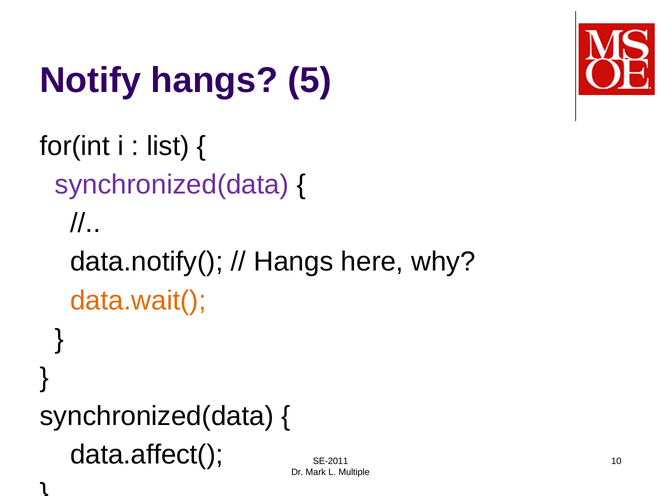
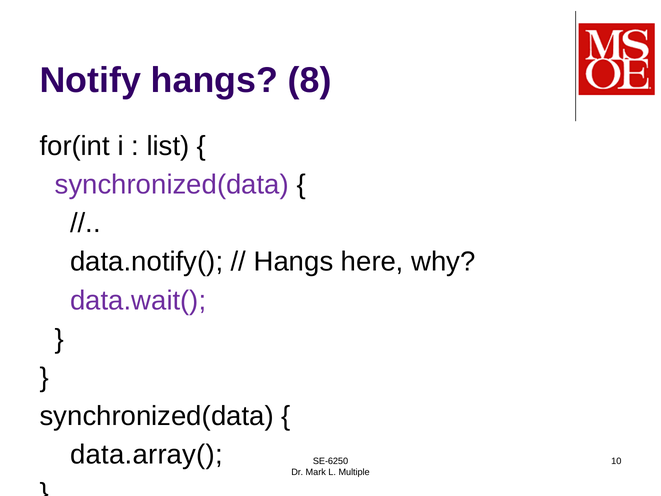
5: 5 -> 8 (310, 80)
data.wait( colour: orange -> purple (138, 300)
data.affect(: data.affect( -> data.array( (147, 455)
SE-2011: SE-2011 -> SE-6250 (331, 461)
